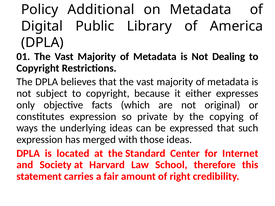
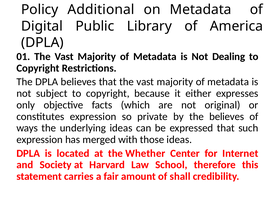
the copying: copying -> believes (227, 117)
Standard: Standard -> Whether (145, 153)
right: right -> shall (180, 177)
